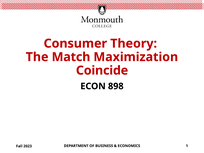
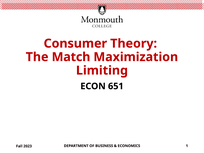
Coincide: Coincide -> Limiting (102, 70)
898: 898 -> 651 (116, 86)
